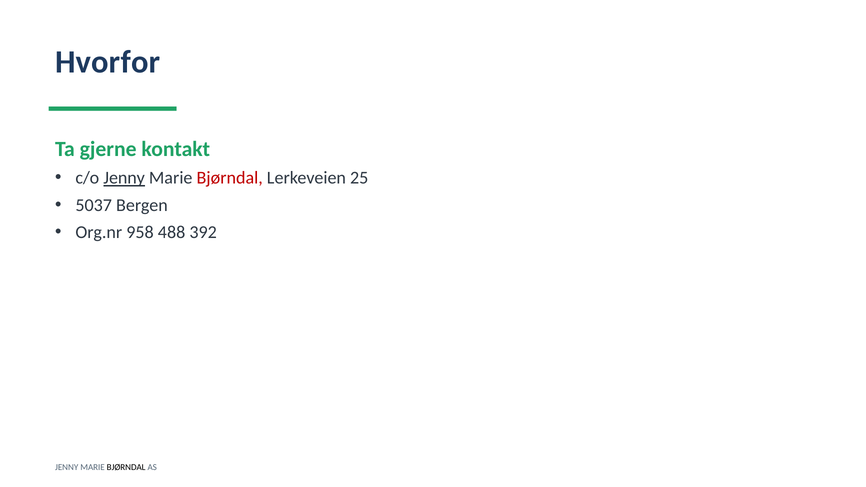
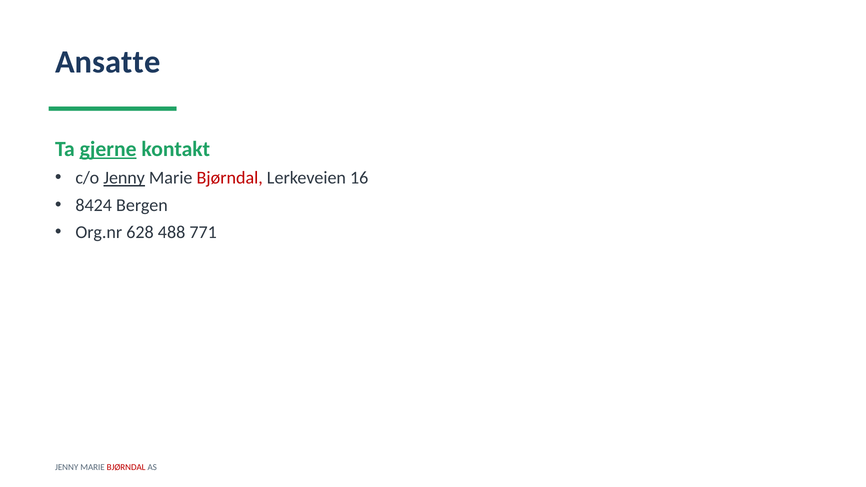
Hvorfor: Hvorfor -> Ansatte (108, 62)
gjerne underline: none -> present (108, 149)
25: 25 -> 16 (359, 178)
5037: 5037 -> 8424 (94, 205)
958: 958 -> 628 (140, 232)
392: 392 -> 771 (203, 232)
BJØRNDAL colour: black -> red (126, 467)
